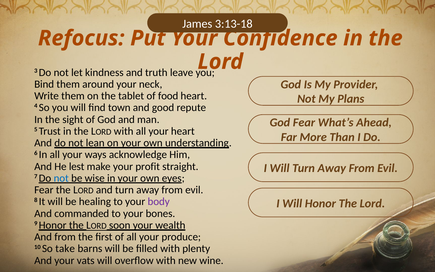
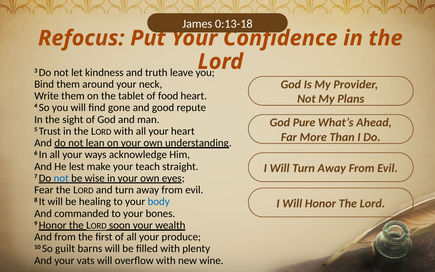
3:13-18: 3:13-18 -> 0:13-18 (234, 24)
town: town -> gone (119, 108)
God Fear: Fear -> Pure (304, 123)
profit: profit -> teach (148, 166)
body colour: purple -> blue (159, 202)
take: take -> guilt (65, 249)
